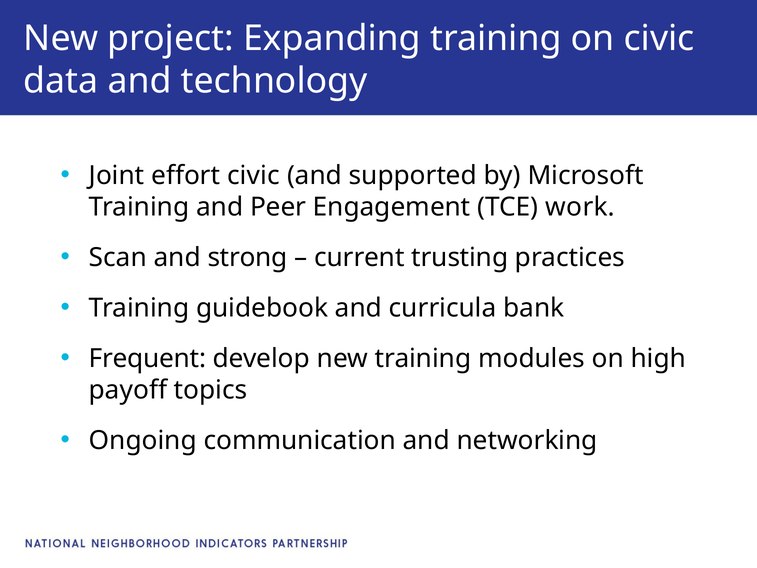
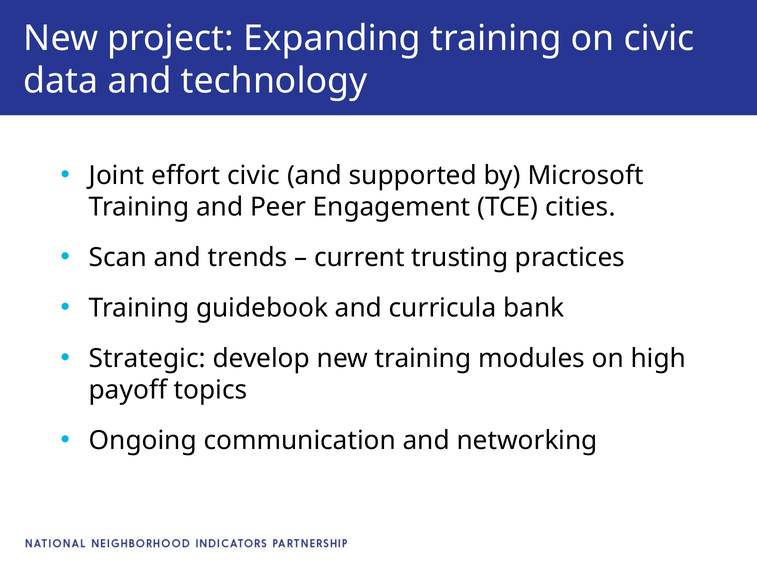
work: work -> cities (580, 207)
strong: strong -> trends (248, 258)
Frequent: Frequent -> Strategic (147, 358)
